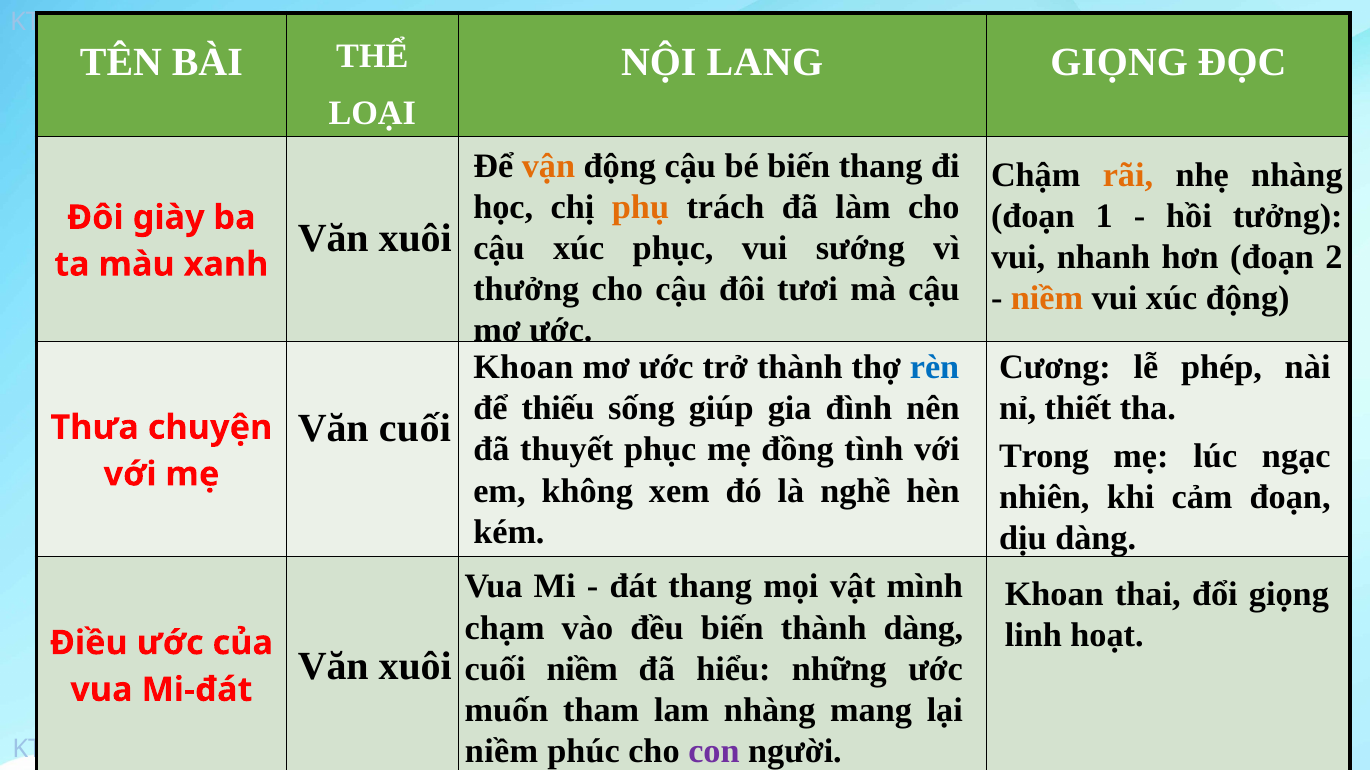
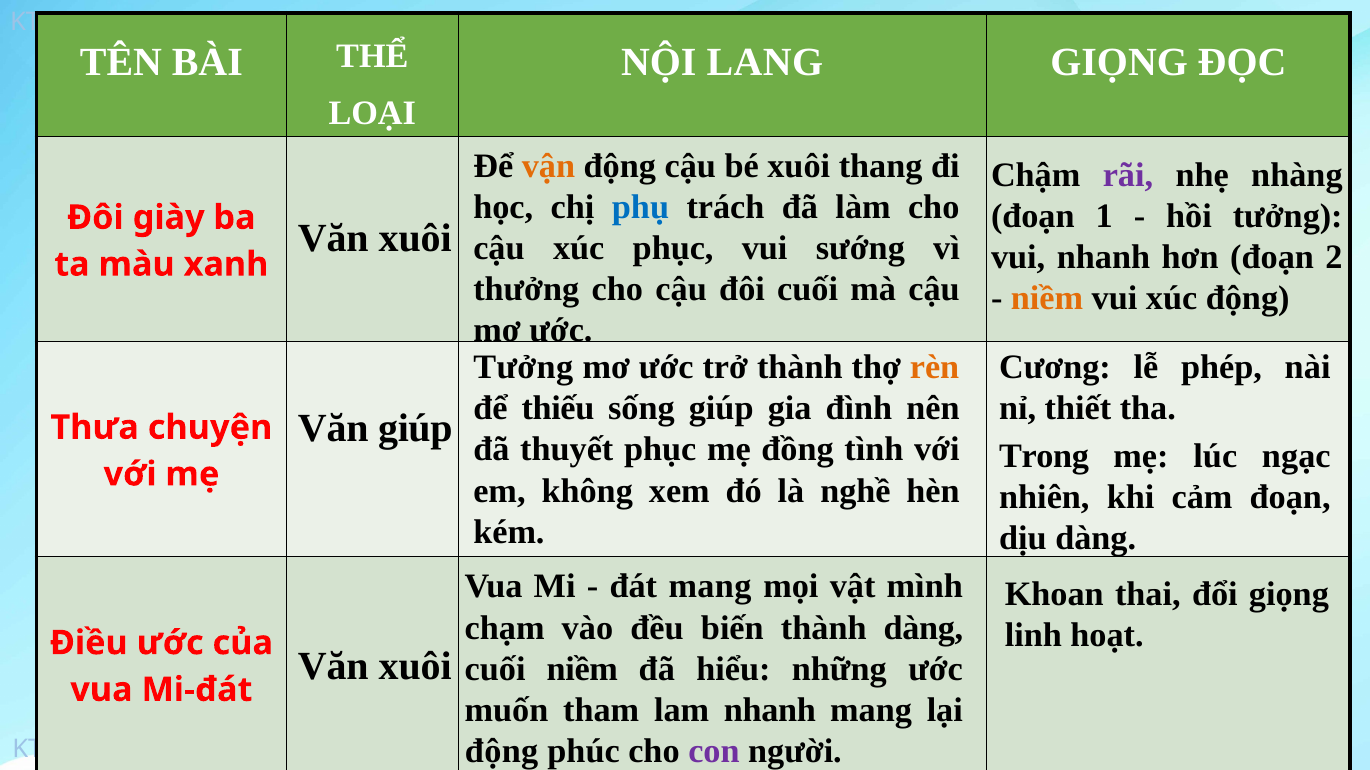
bé biến: biến -> xuôi (799, 166)
rãi colour: orange -> purple (1128, 175)
phụ colour: orange -> blue (640, 207)
đôi tươi: tươi -> cuối (808, 289)
Khoan: Khoan -> Tưởng (523, 368)
rèn colour: blue -> orange (935, 368)
Văn cuối: cuối -> giúp (415, 428)
đát thang: thang -> mang (710, 587)
lam nhàng: nhàng -> nhanh (770, 710)
niềm: niềm -> động (502, 752)
